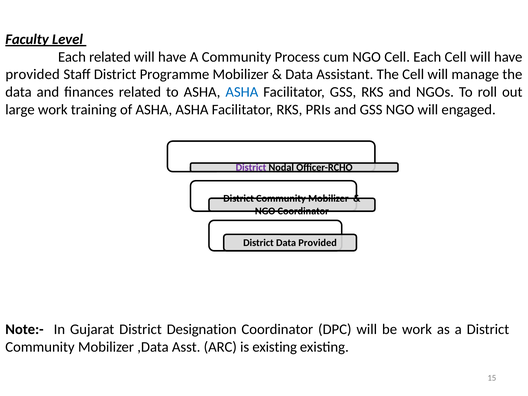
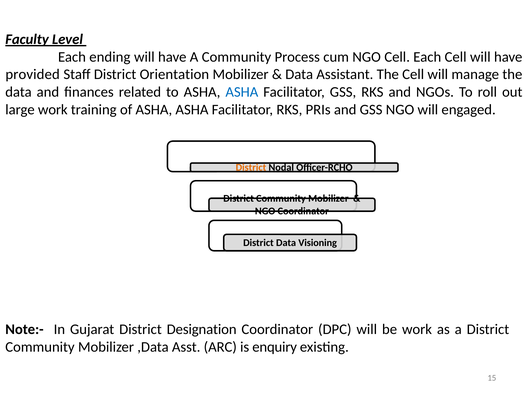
Each related: related -> ending (110, 57)
Programme: Programme -> Orientation (174, 74)
District colour: purple -> orange (251, 167)
Data Provided: Provided -> Visioning (318, 243)
is existing: existing -> enquiry (275, 347)
